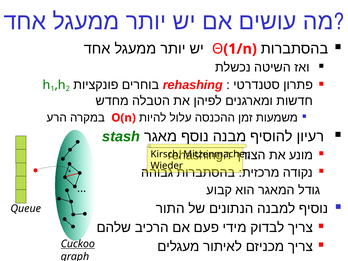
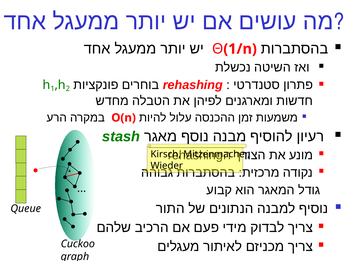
Cuckoo underline: present -> none (78, 244)
